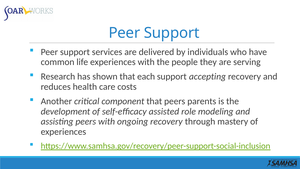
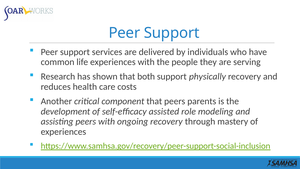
each: each -> both (146, 77)
accepting: accepting -> physically (207, 77)
